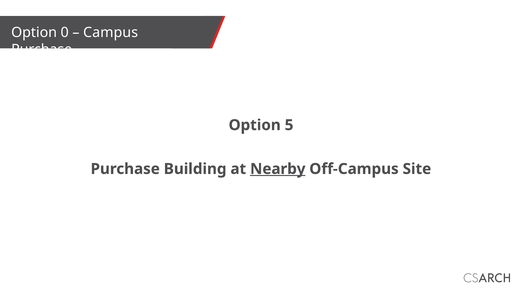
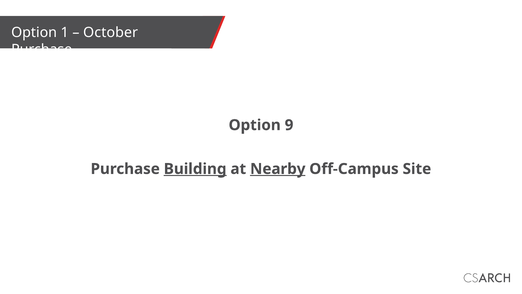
0: 0 -> 1 (65, 33)
Campus: Campus -> October (111, 33)
5: 5 -> 9 (289, 125)
Building underline: none -> present (195, 169)
